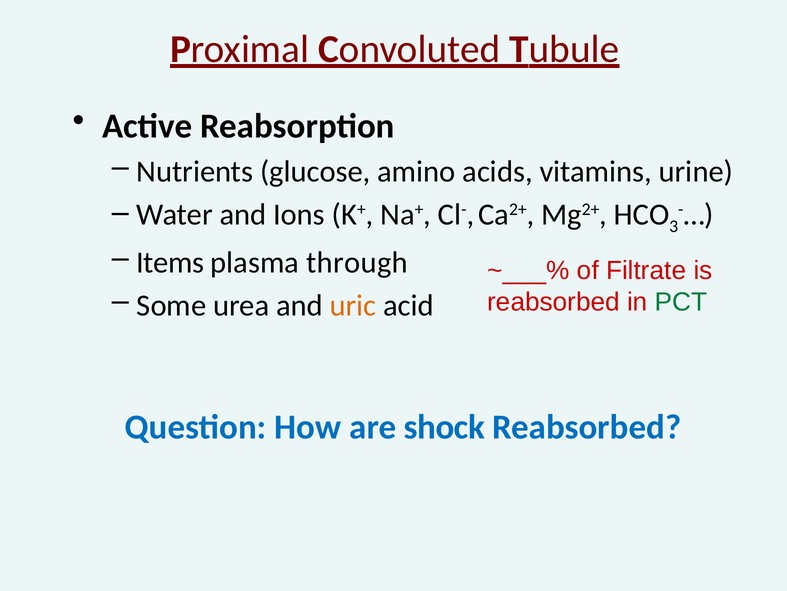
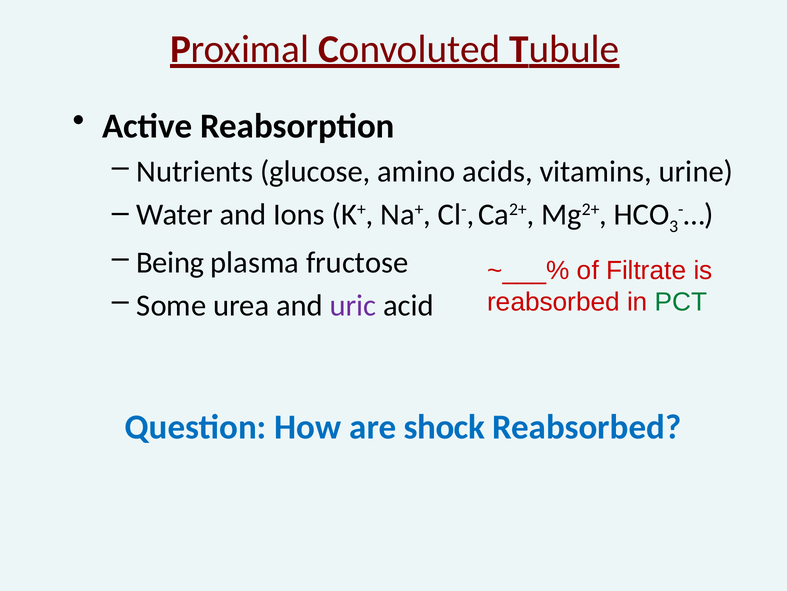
Items: Items -> Being (170, 262)
through: through -> fructose (357, 262)
uric colour: orange -> purple (353, 305)
